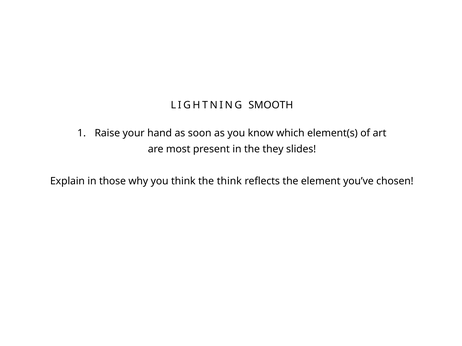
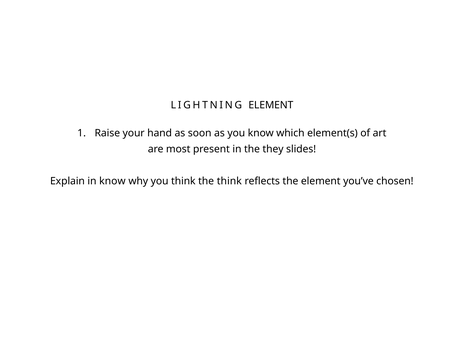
LIGHTNING SMOOTH: SMOOTH -> ELEMENT (271, 105)
in those: those -> know (112, 181)
